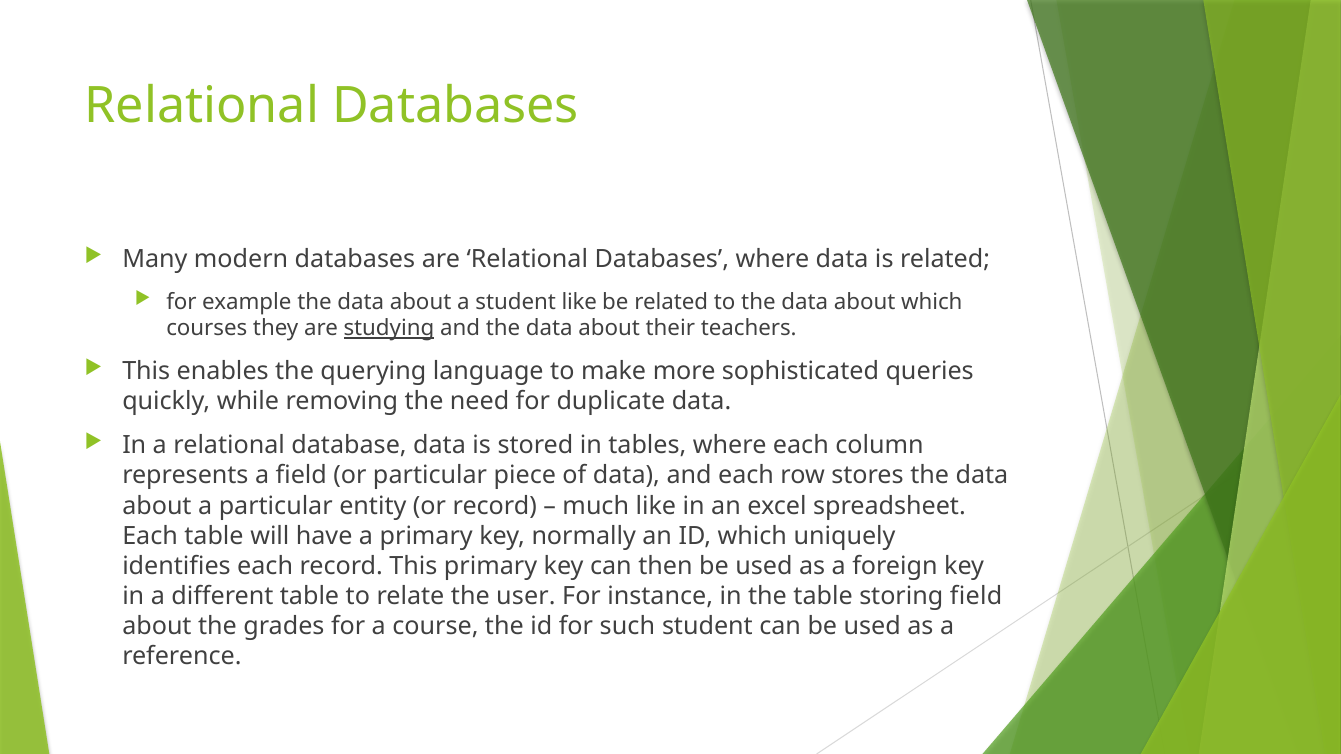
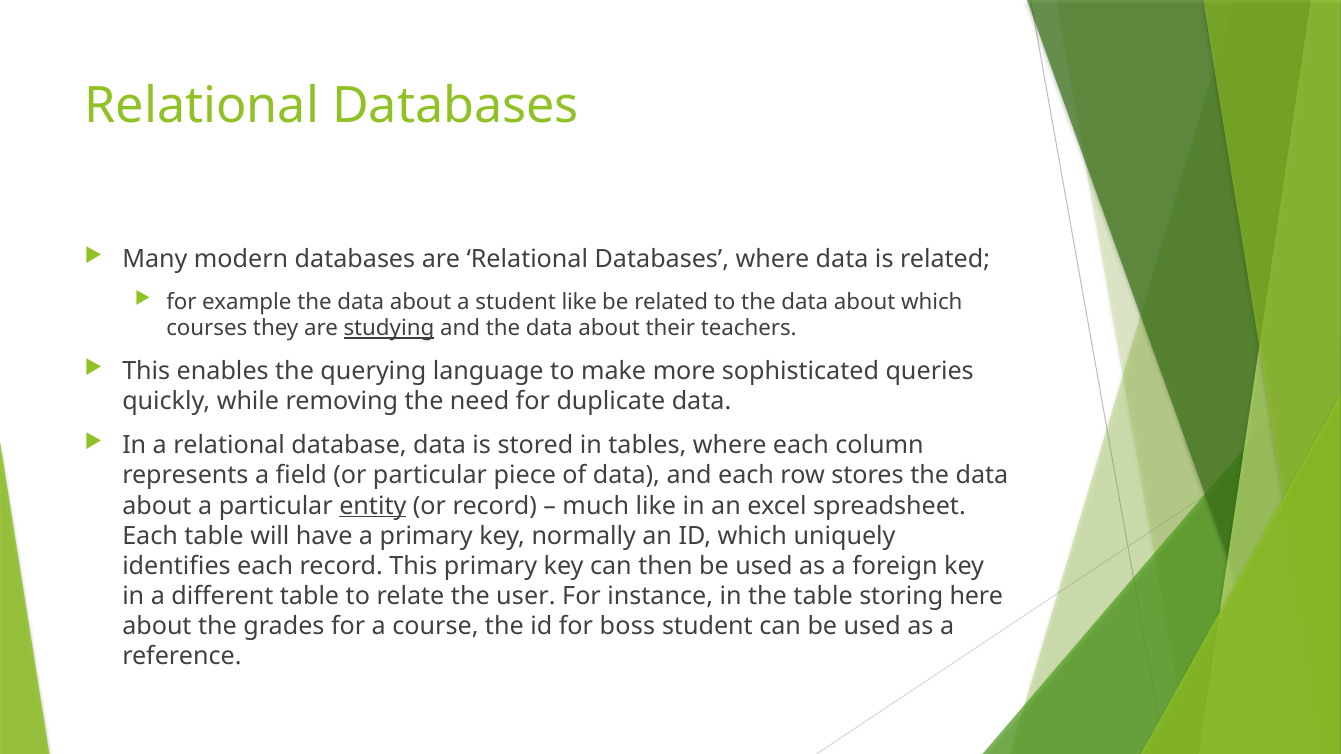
entity underline: none -> present (373, 506)
storing field: field -> here (976, 596)
such: such -> boss (627, 627)
